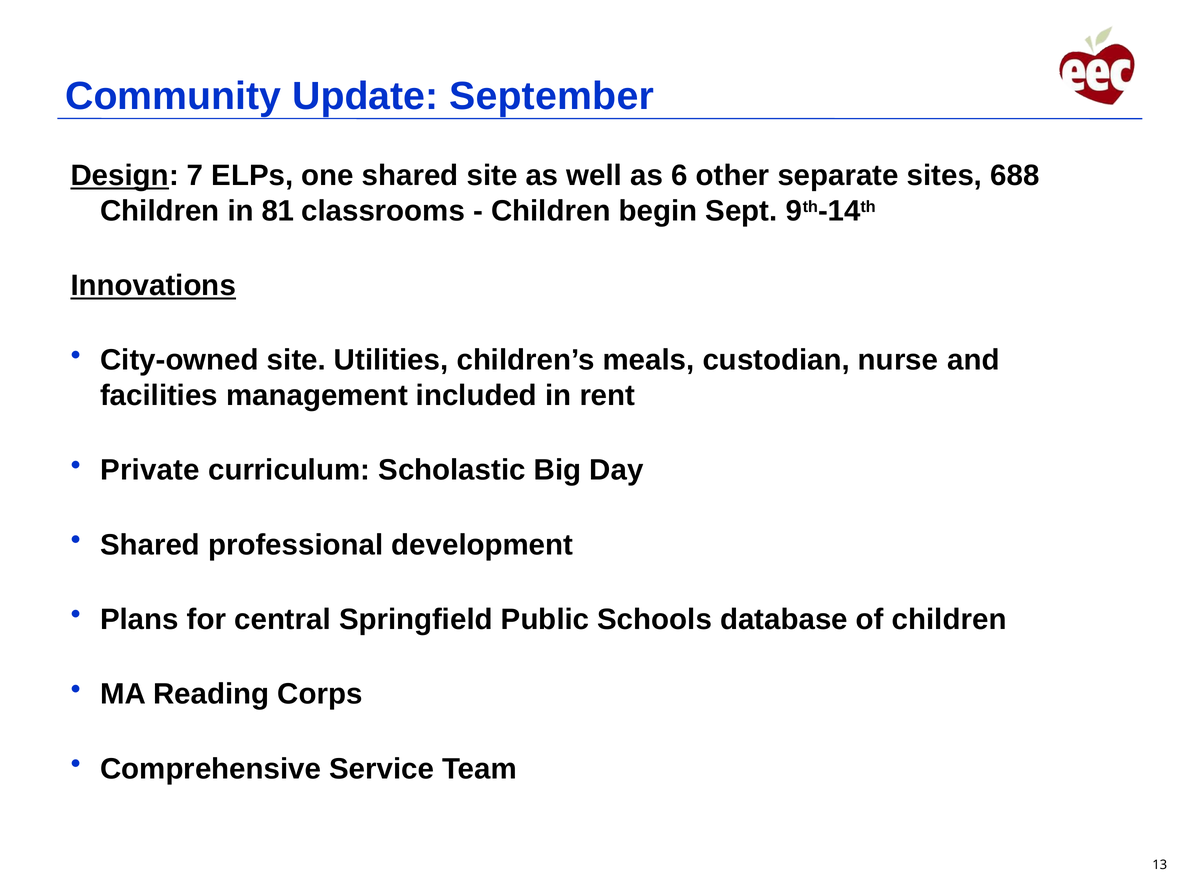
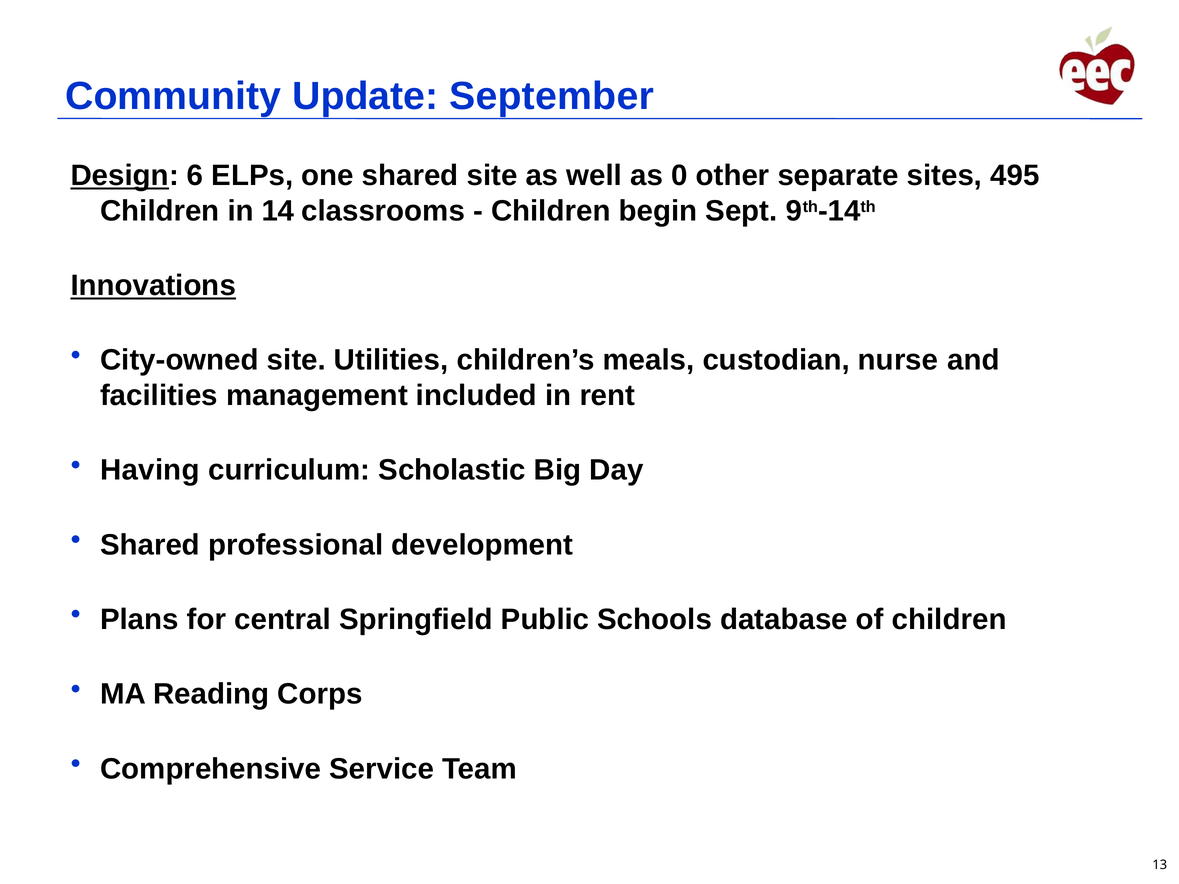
7: 7 -> 6 (195, 176)
6: 6 -> 0 (679, 176)
688: 688 -> 495 (1015, 176)
81: 81 -> 14 (278, 211)
Private: Private -> Having (150, 470)
